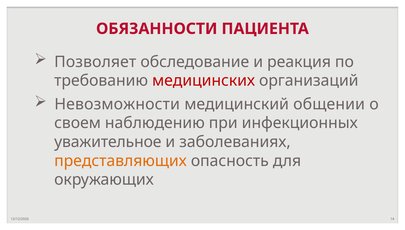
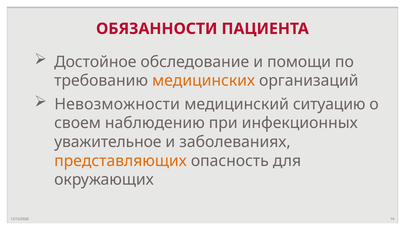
Позволяет: Позволяет -> Достойное (95, 62)
реакция: реакция -> помощи (299, 62)
медицинских colour: red -> orange (204, 81)
общении: общении -> ситуацию (329, 104)
